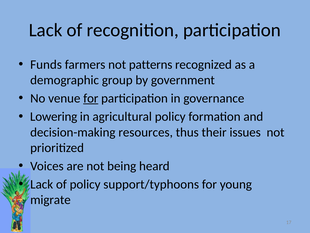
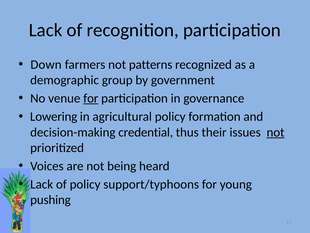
Funds: Funds -> Down (46, 64)
resources: resources -> credential (146, 132)
not underline: none -> present (276, 132)
migrate: migrate -> pushing (50, 199)
